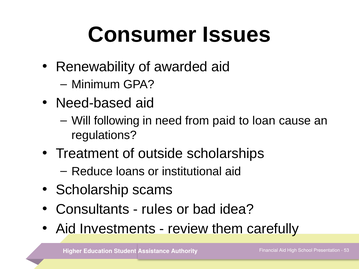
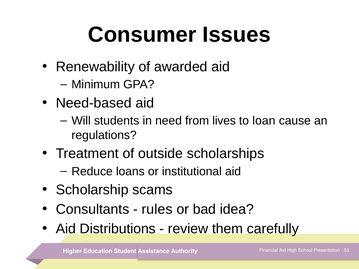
following: following -> students (117, 121)
paid: paid -> lives (224, 121)
Investments: Investments -> Distributions (118, 229)
